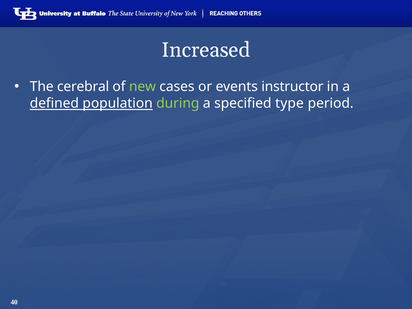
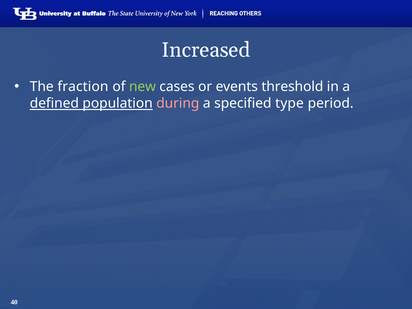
cerebral: cerebral -> fraction (83, 87)
instructor: instructor -> threshold (292, 87)
during colour: light green -> pink (178, 103)
